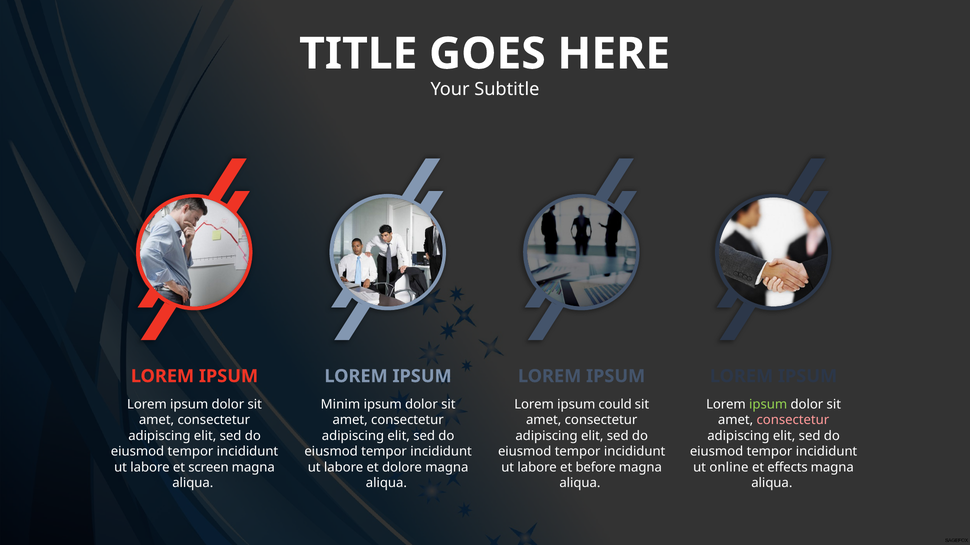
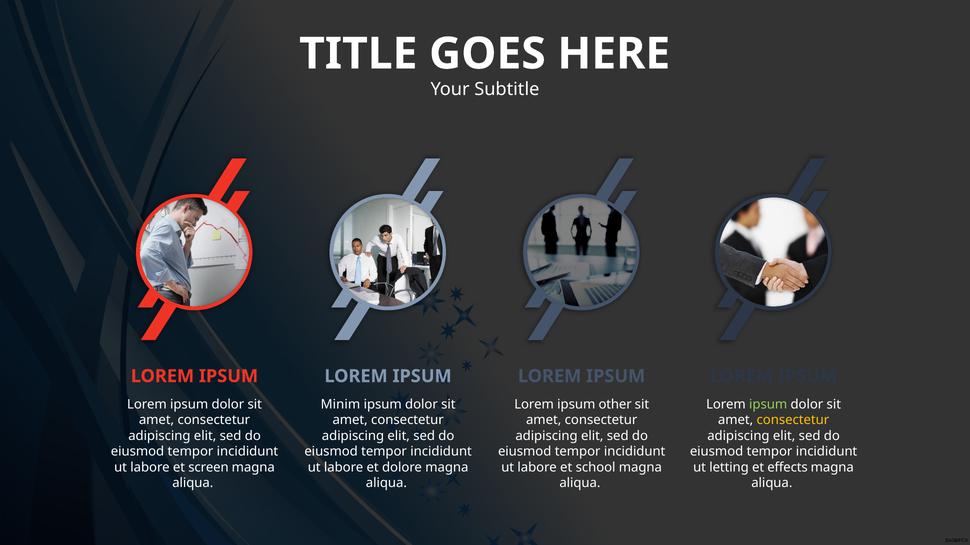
could: could -> other (615, 405)
consectetur colour: pink -> yellow (793, 420)
before: before -> school (596, 468)
online: online -> letting (729, 468)
